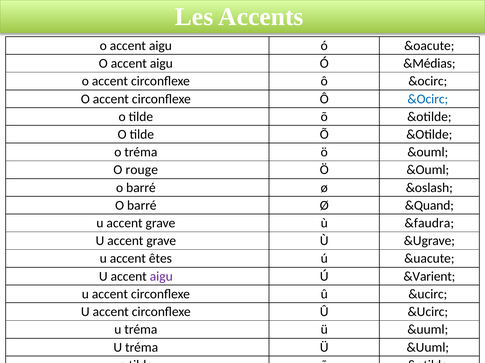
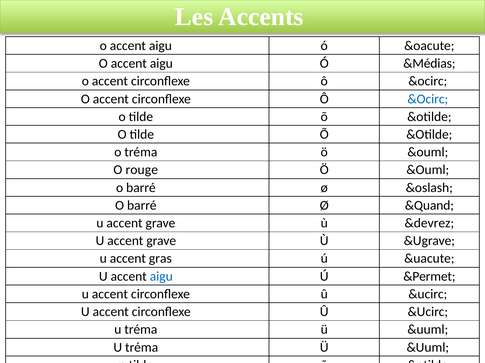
&faudra: &faudra -> &devrez (429, 224)
êtes: êtes -> gras (160, 259)
aigu colour: purple -> blue (161, 277)
&Varient: &Varient -> &Permet (429, 277)
